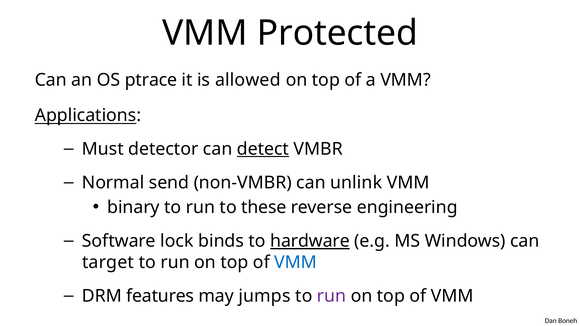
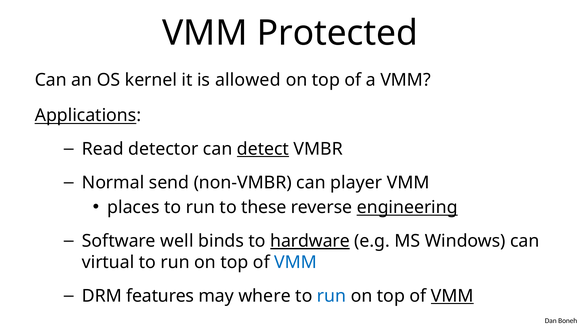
ptrace: ptrace -> kernel (151, 80)
Must: Must -> Read (103, 149)
unlink: unlink -> player (356, 183)
binary: binary -> places (133, 208)
engineering underline: none -> present (407, 208)
lock: lock -> well (177, 241)
target: target -> virtual (108, 263)
jumps: jumps -> where (265, 296)
run colour: purple -> blue (332, 296)
VMM underline: none -> present (452, 296)
